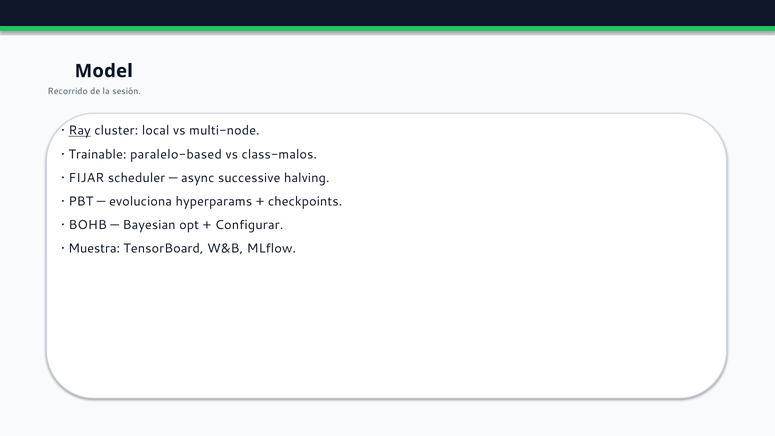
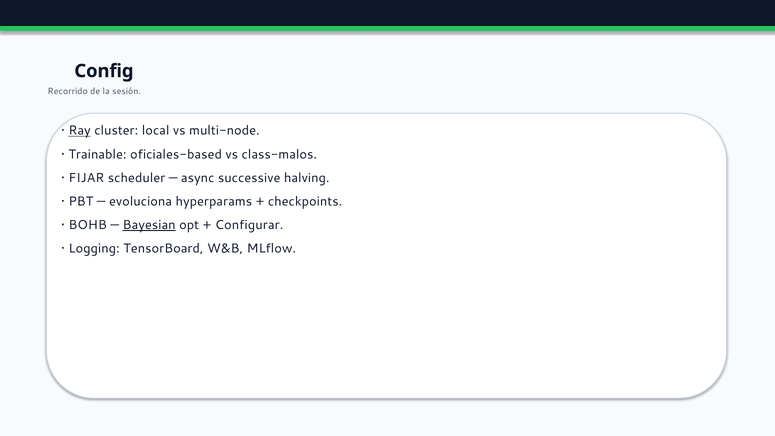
Model: Model -> Config (104, 71)
paralelo-based: paralelo-based -> oficiales-based (176, 154)
Bayesian underline: none -> present (149, 225)
Muestra: Muestra -> Logging (94, 249)
